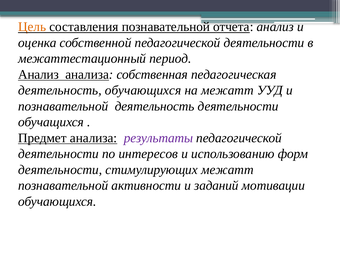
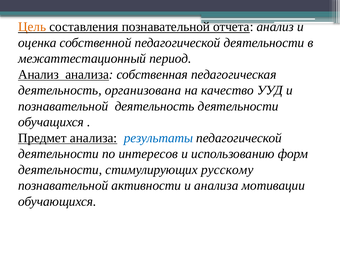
деятельность обучающихся: обучающихся -> организована (143, 90)
на межатт: межатт -> качество (227, 90)
результаты colour: purple -> blue (158, 138)
стимулирующих межатт: межатт -> русскому (227, 170)
и заданий: заданий -> анализа (216, 186)
